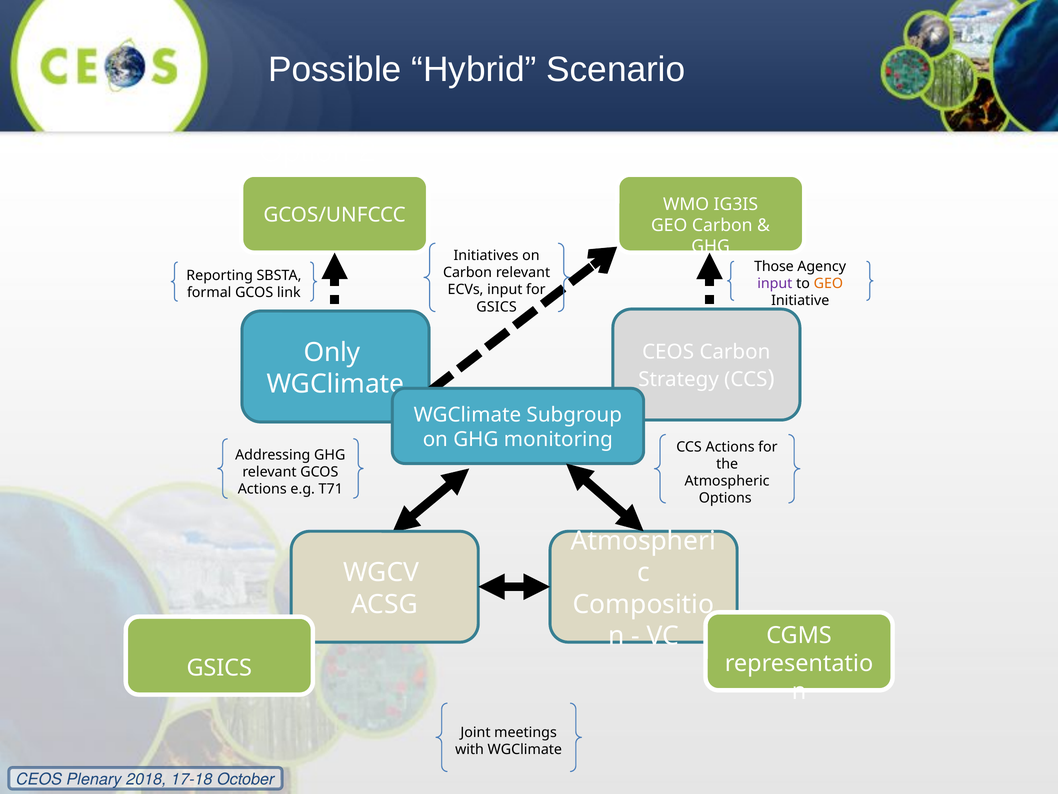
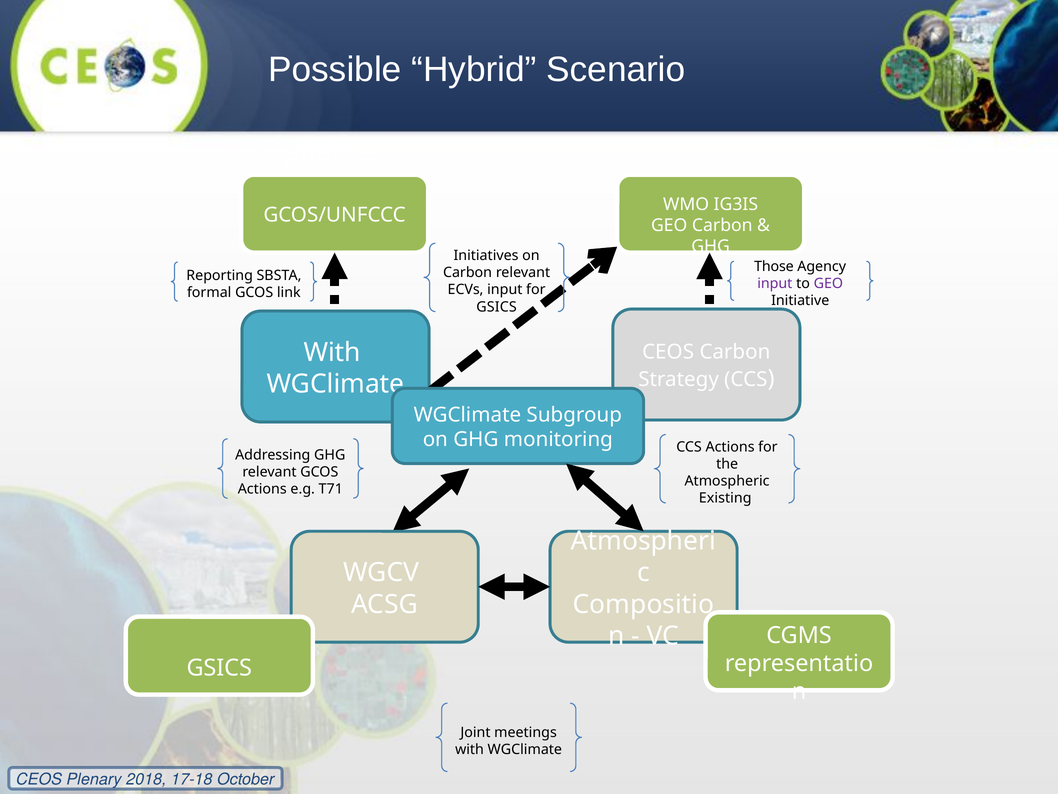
GEO colour: orange -> purple (828, 283)
Only: Only -> With (332, 352)
Options: Options -> Existing (725, 498)
